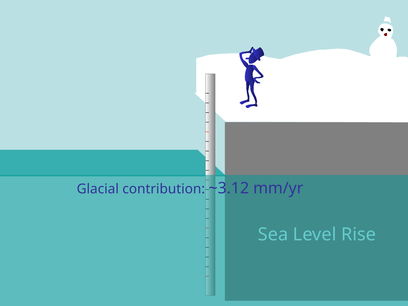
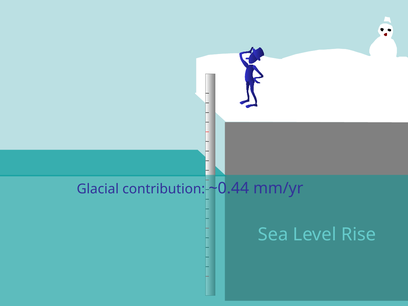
~3.12: ~3.12 -> ~0.44 (229, 188)
